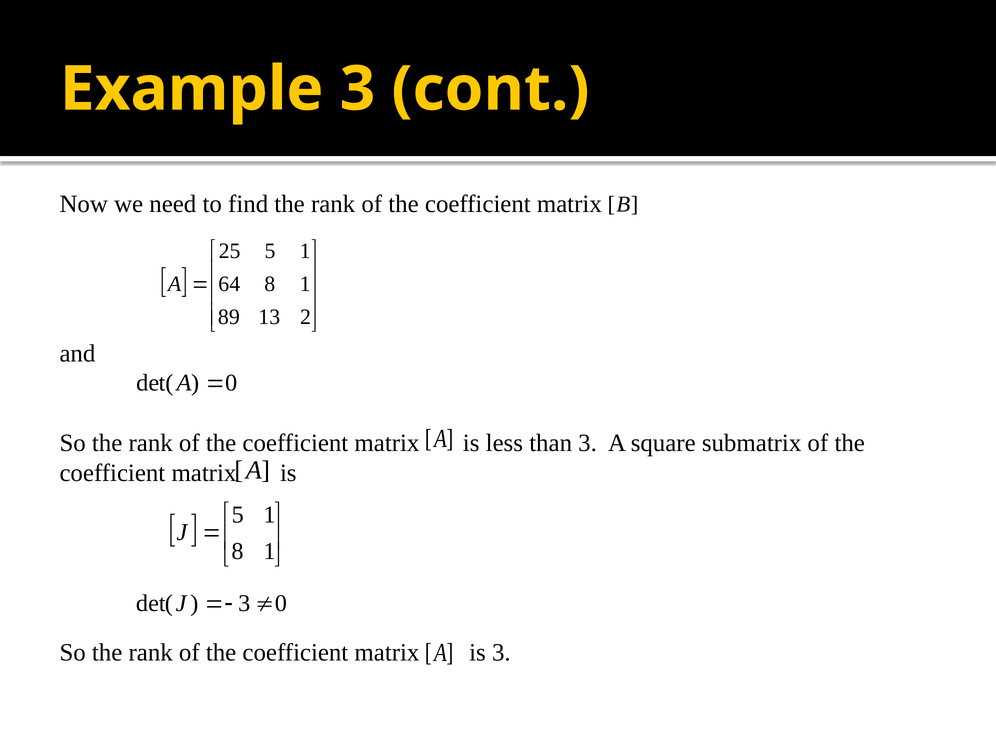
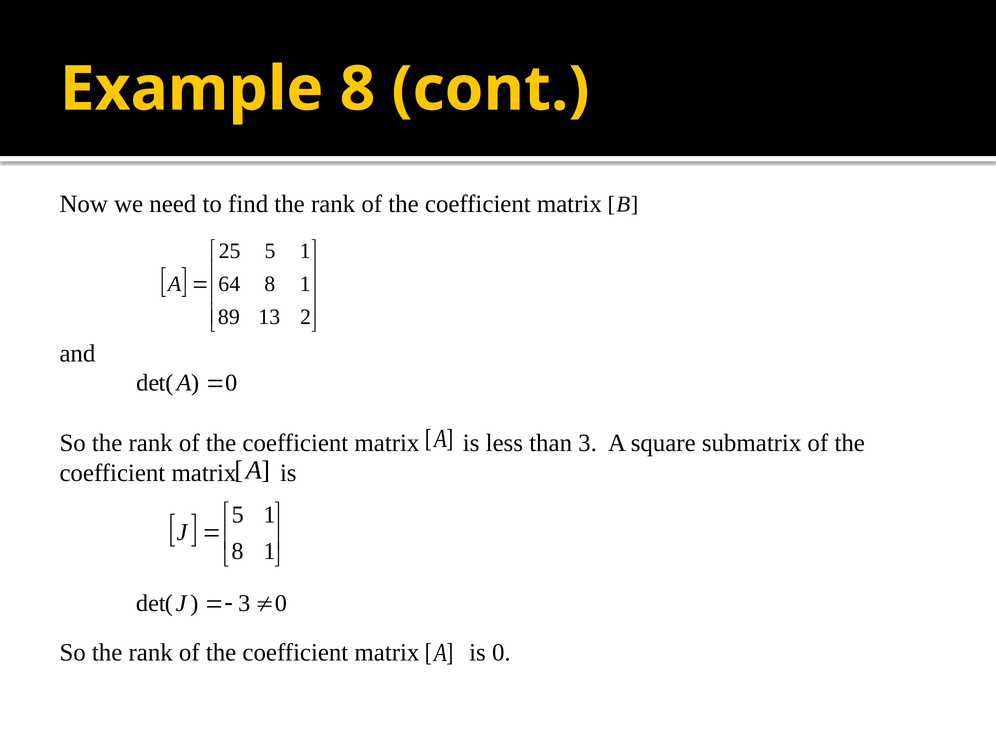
Example 3: 3 -> 8 (357, 89)
is 3: 3 -> 0 (501, 652)
